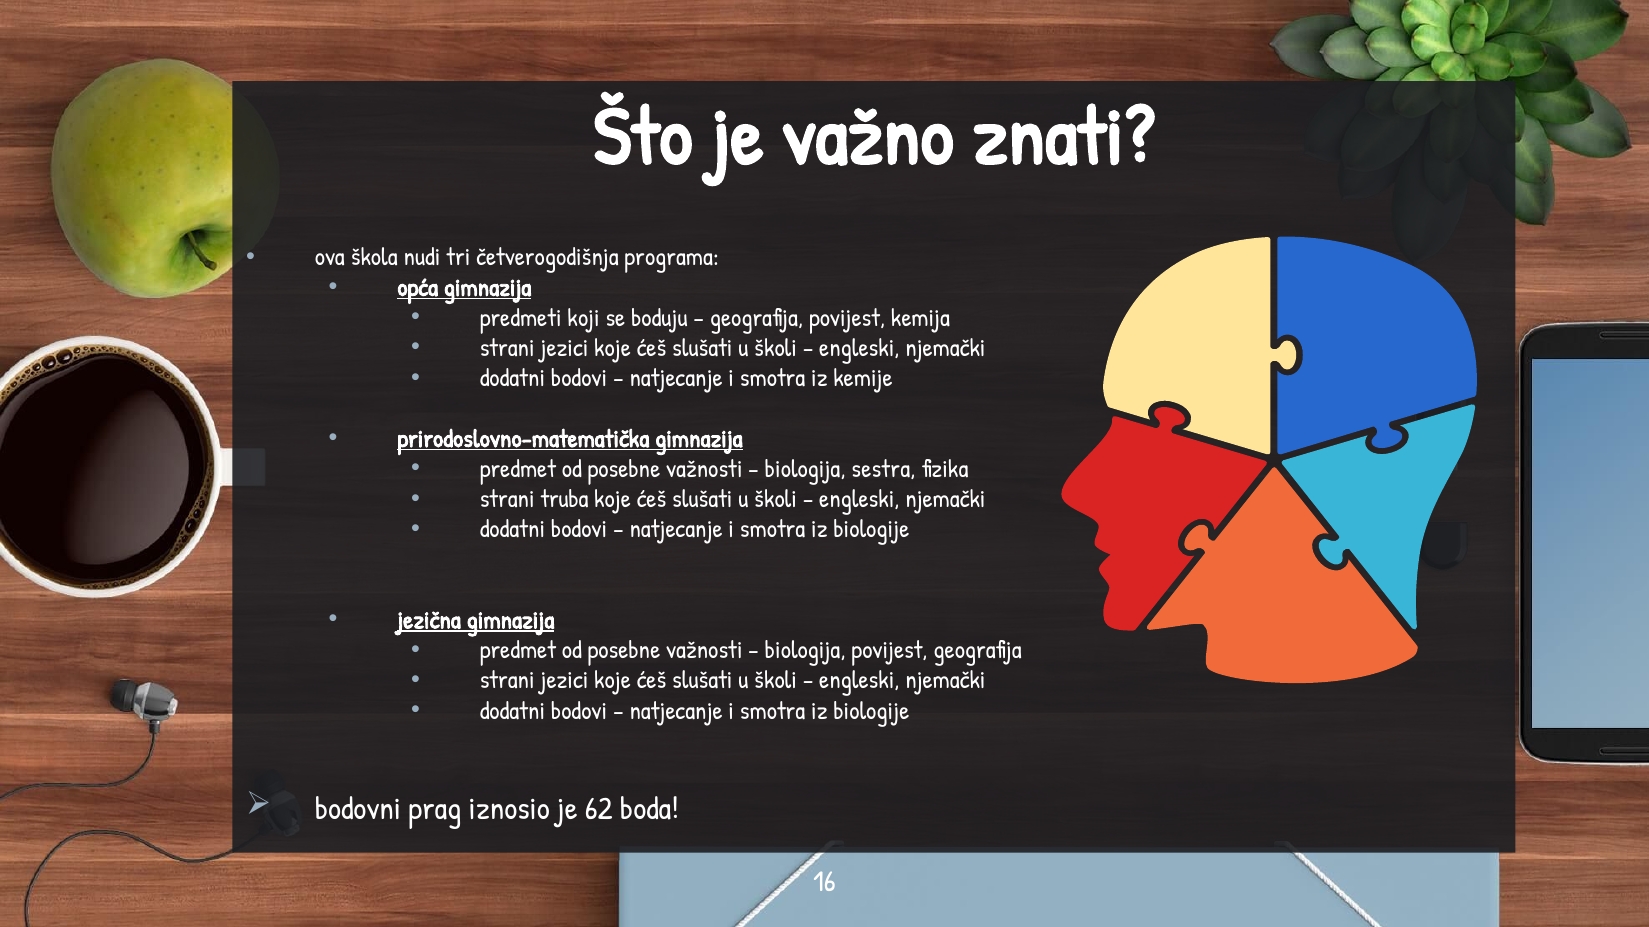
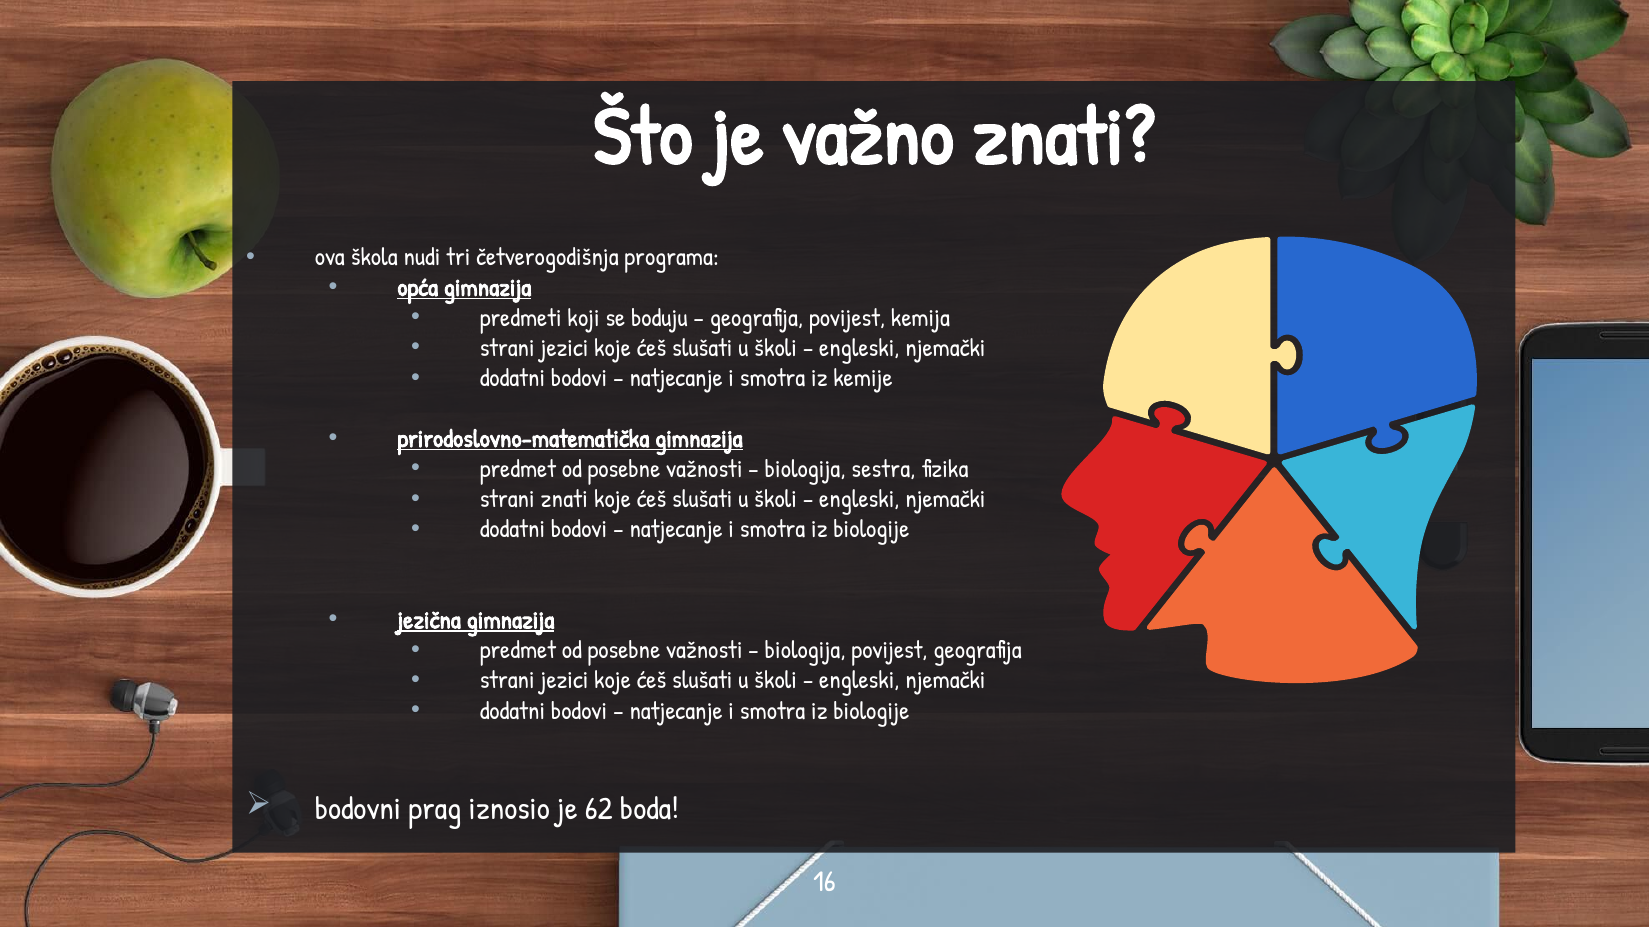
strani truba: truba -> znati (564, 500)
